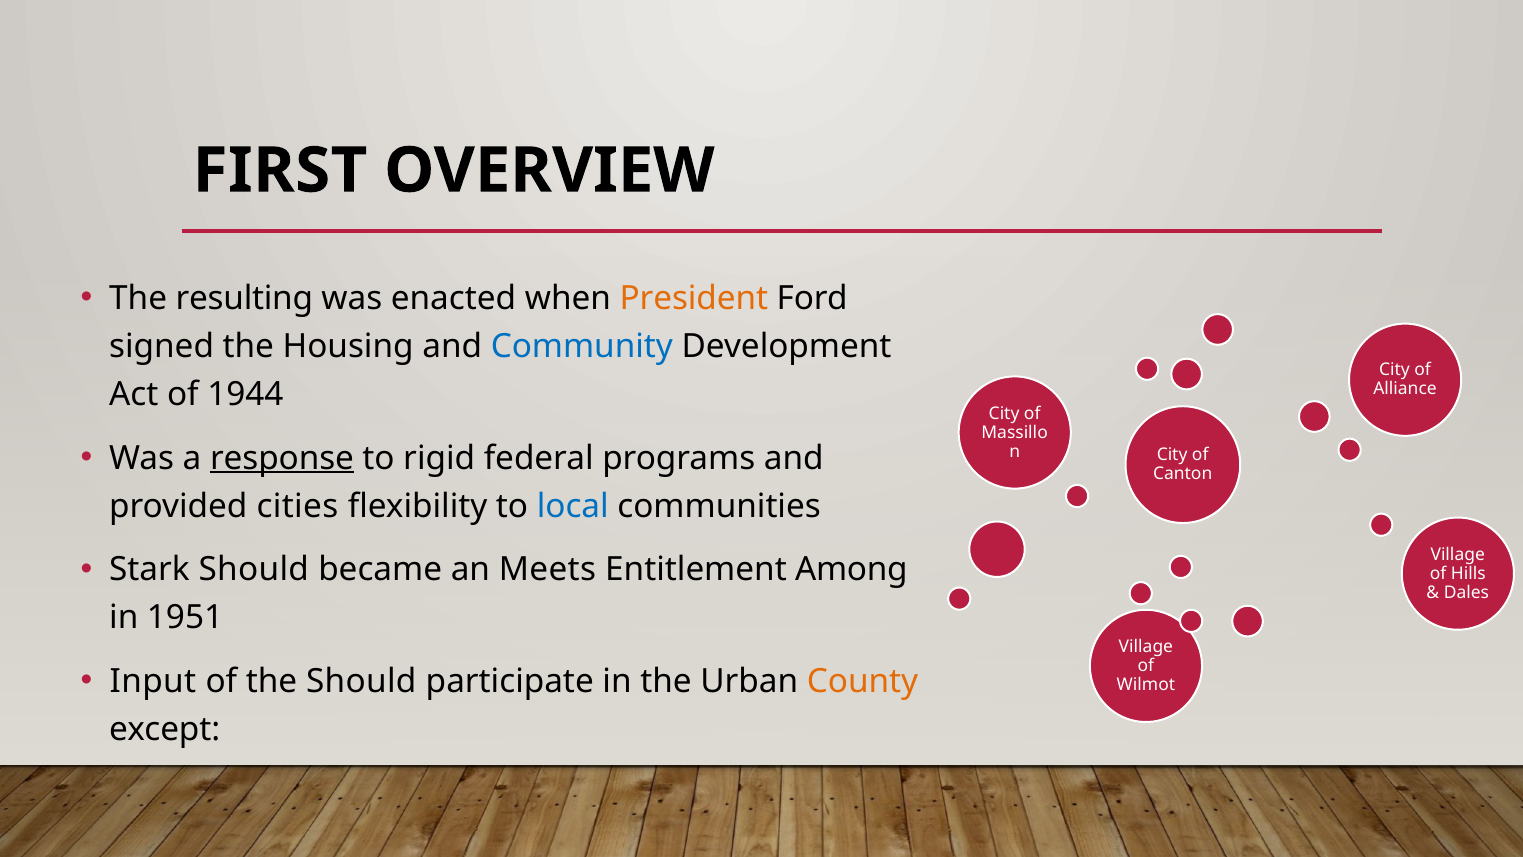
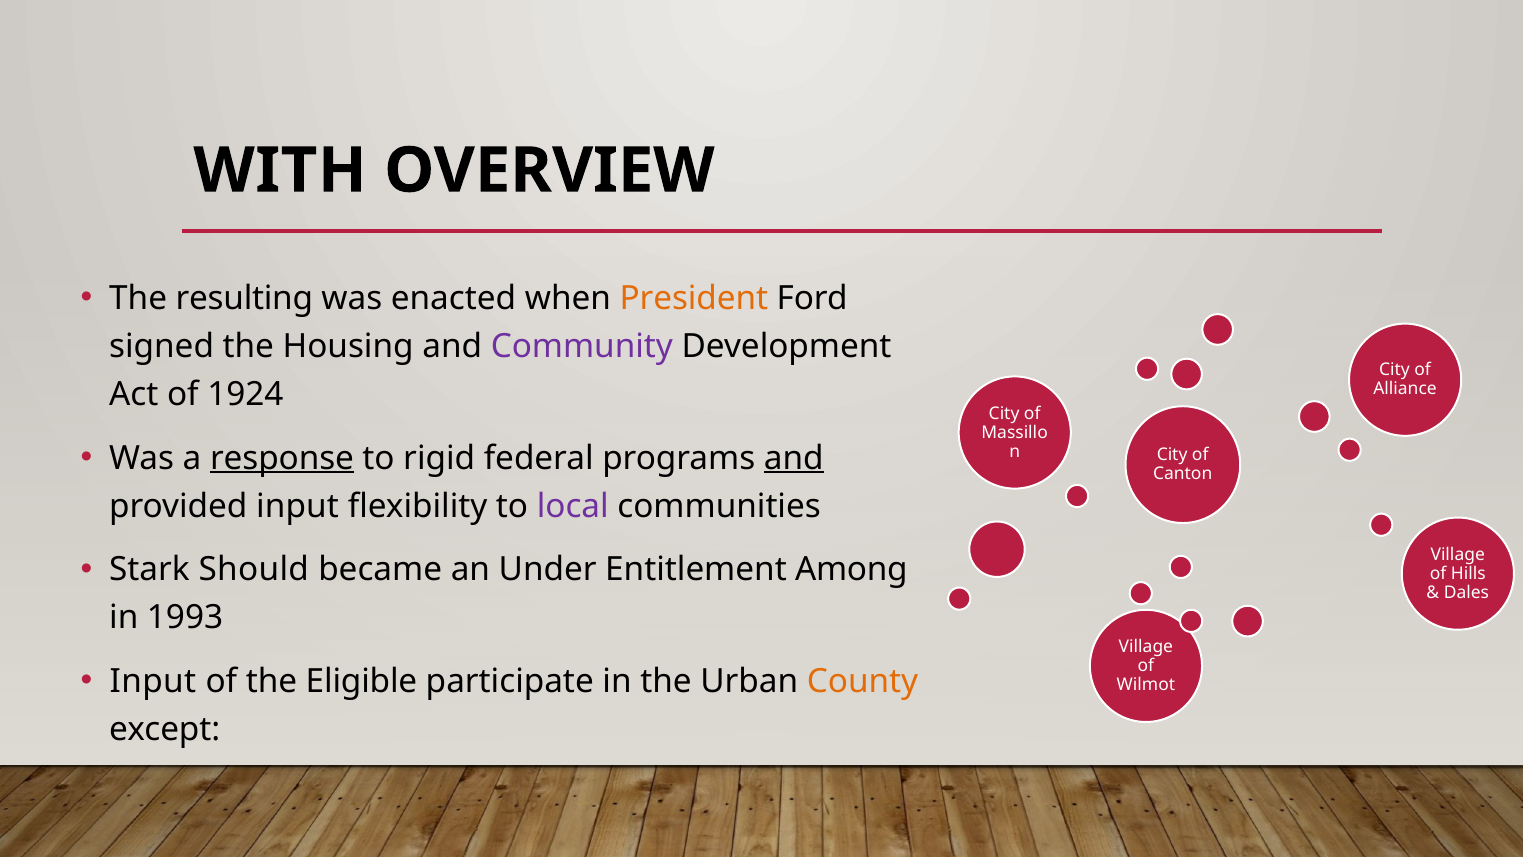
FIRST: FIRST -> WITH (280, 171)
Community colour: blue -> purple (582, 346)
1944: 1944 -> 1924 (245, 394)
and underline: none -> present (794, 458)
provided cities: cities -> input (298, 506)
local colour: blue -> purple (573, 506)
Meets: Meets -> Under (548, 570)
1951: 1951 -> 1993 (185, 618)
the Should: Should -> Eligible (362, 681)
